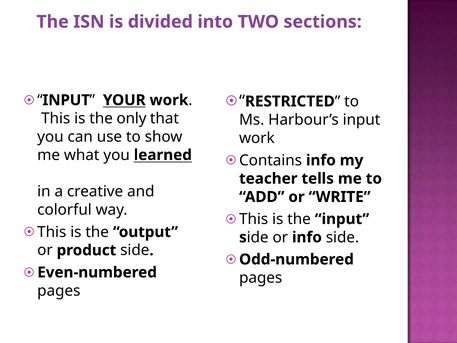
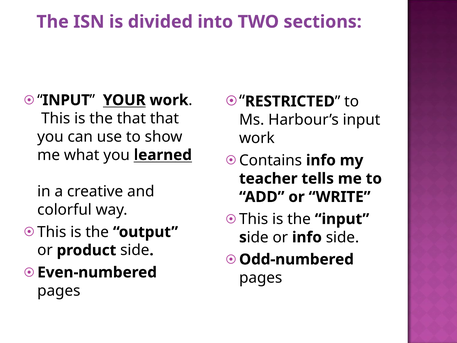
the only: only -> that (131, 118)
